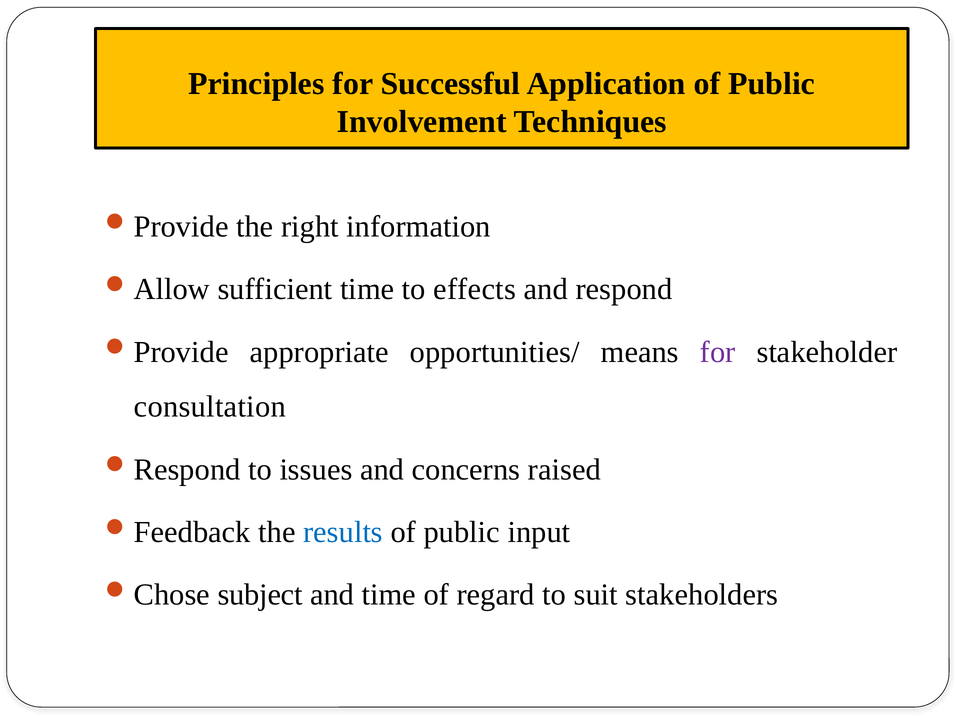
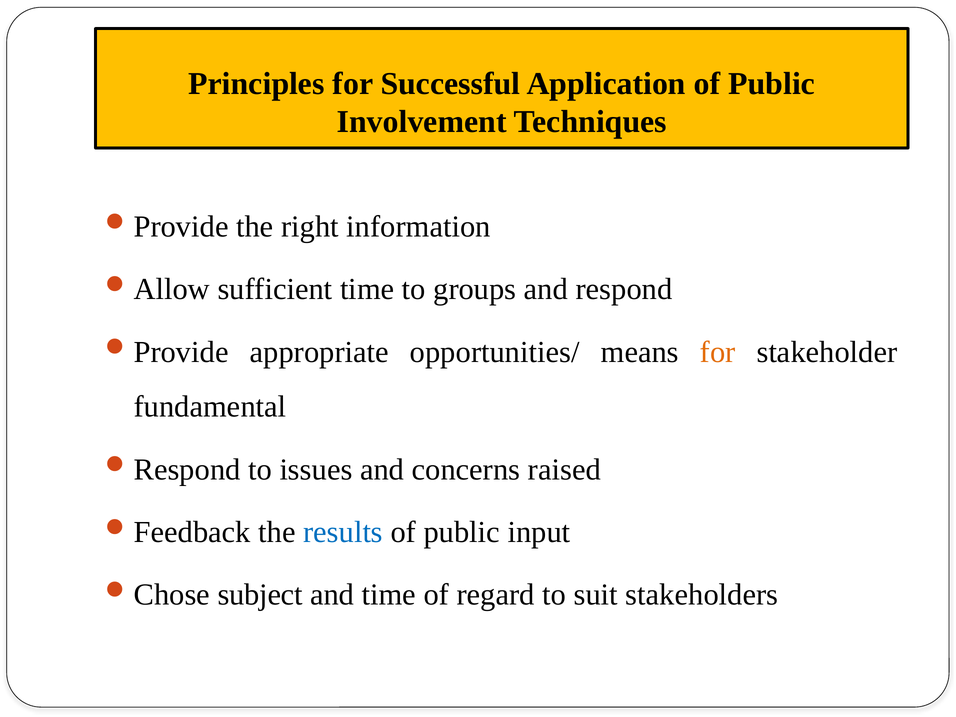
effects: effects -> groups (475, 289)
for colour: purple -> orange (718, 352)
consultation: consultation -> fundamental (210, 407)
